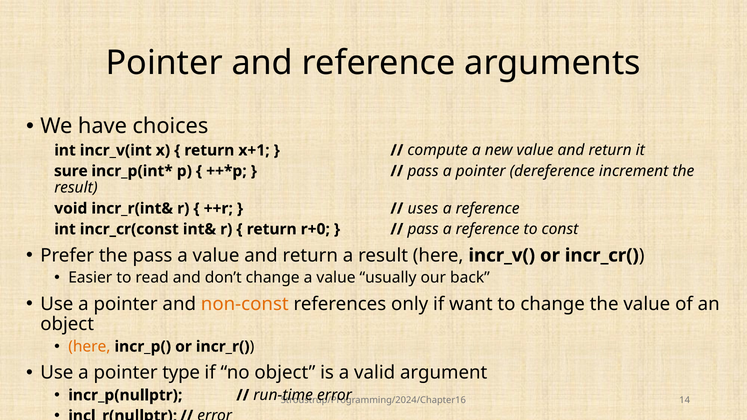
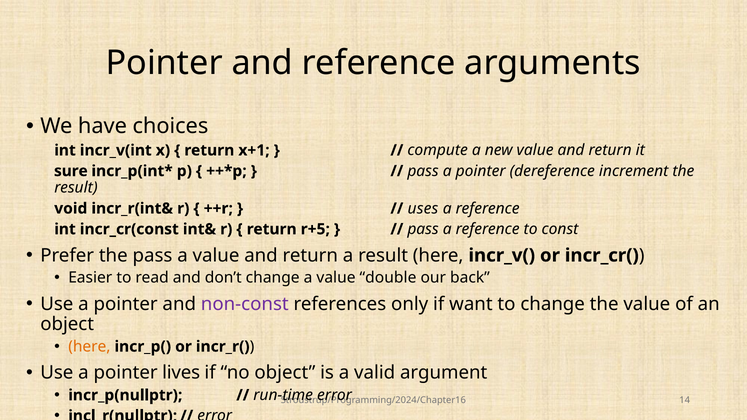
r+0: r+0 -> r+5 (315, 229)
usually: usually -> double (388, 278)
non-const colour: orange -> purple (245, 304)
type: type -> lives (181, 373)
